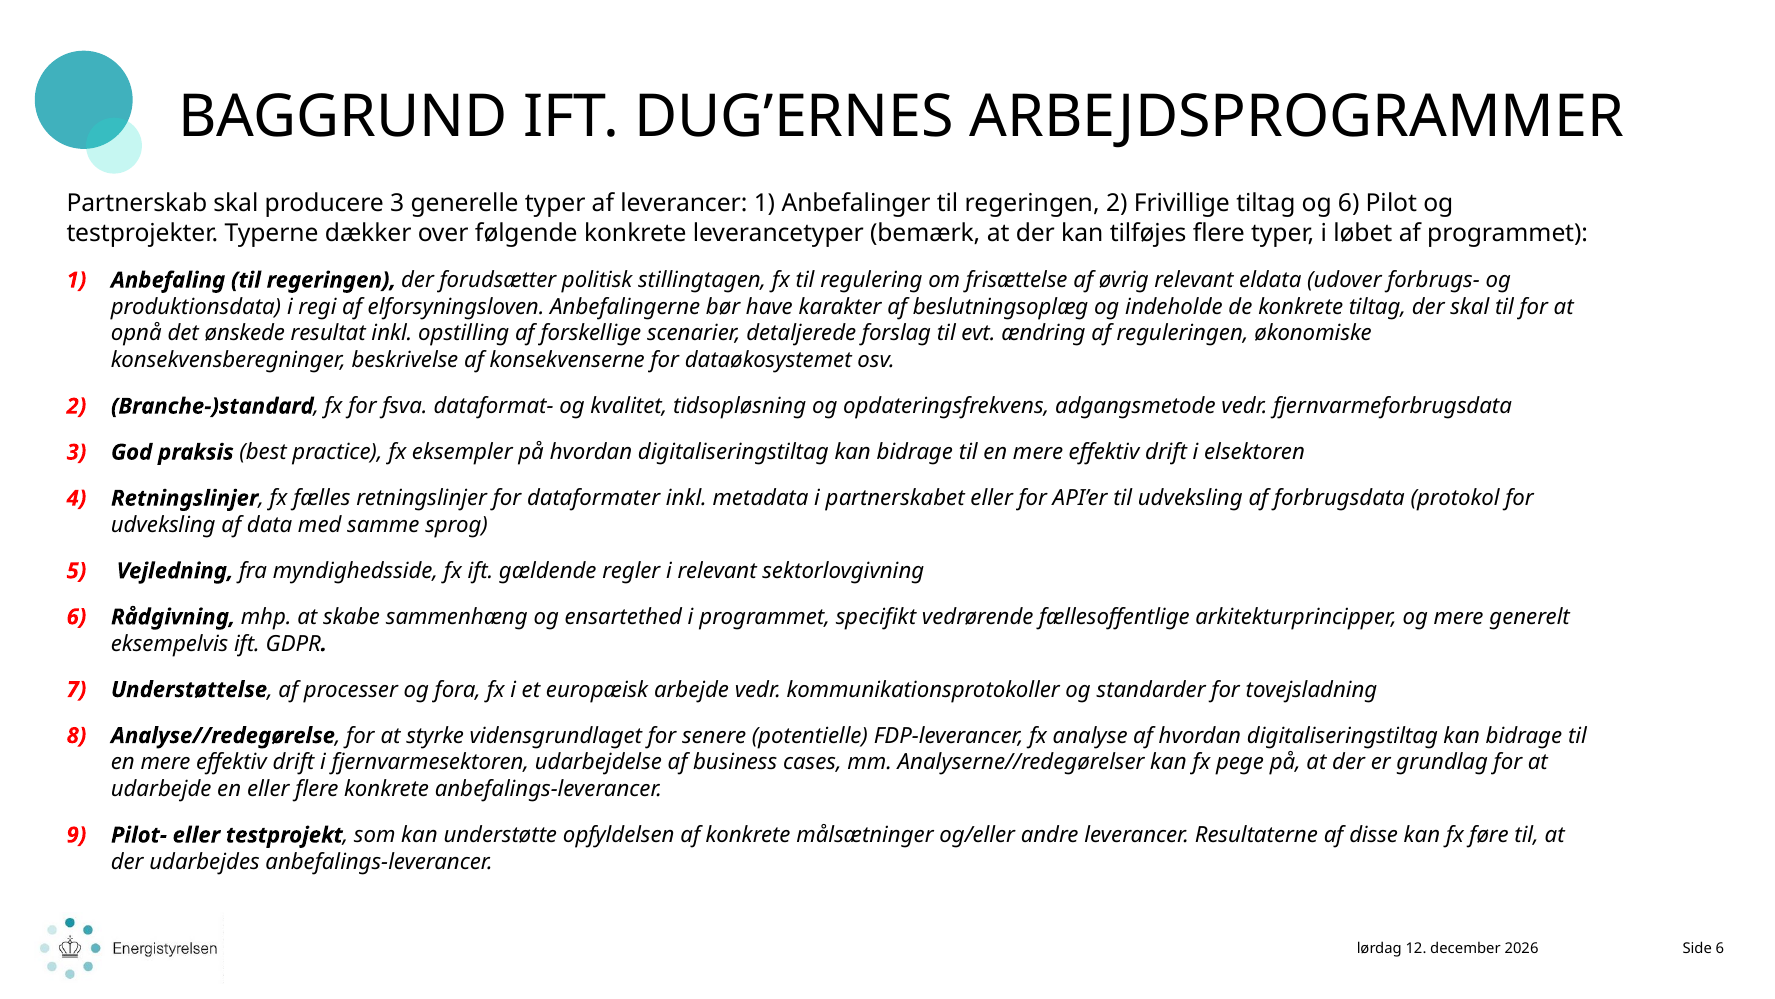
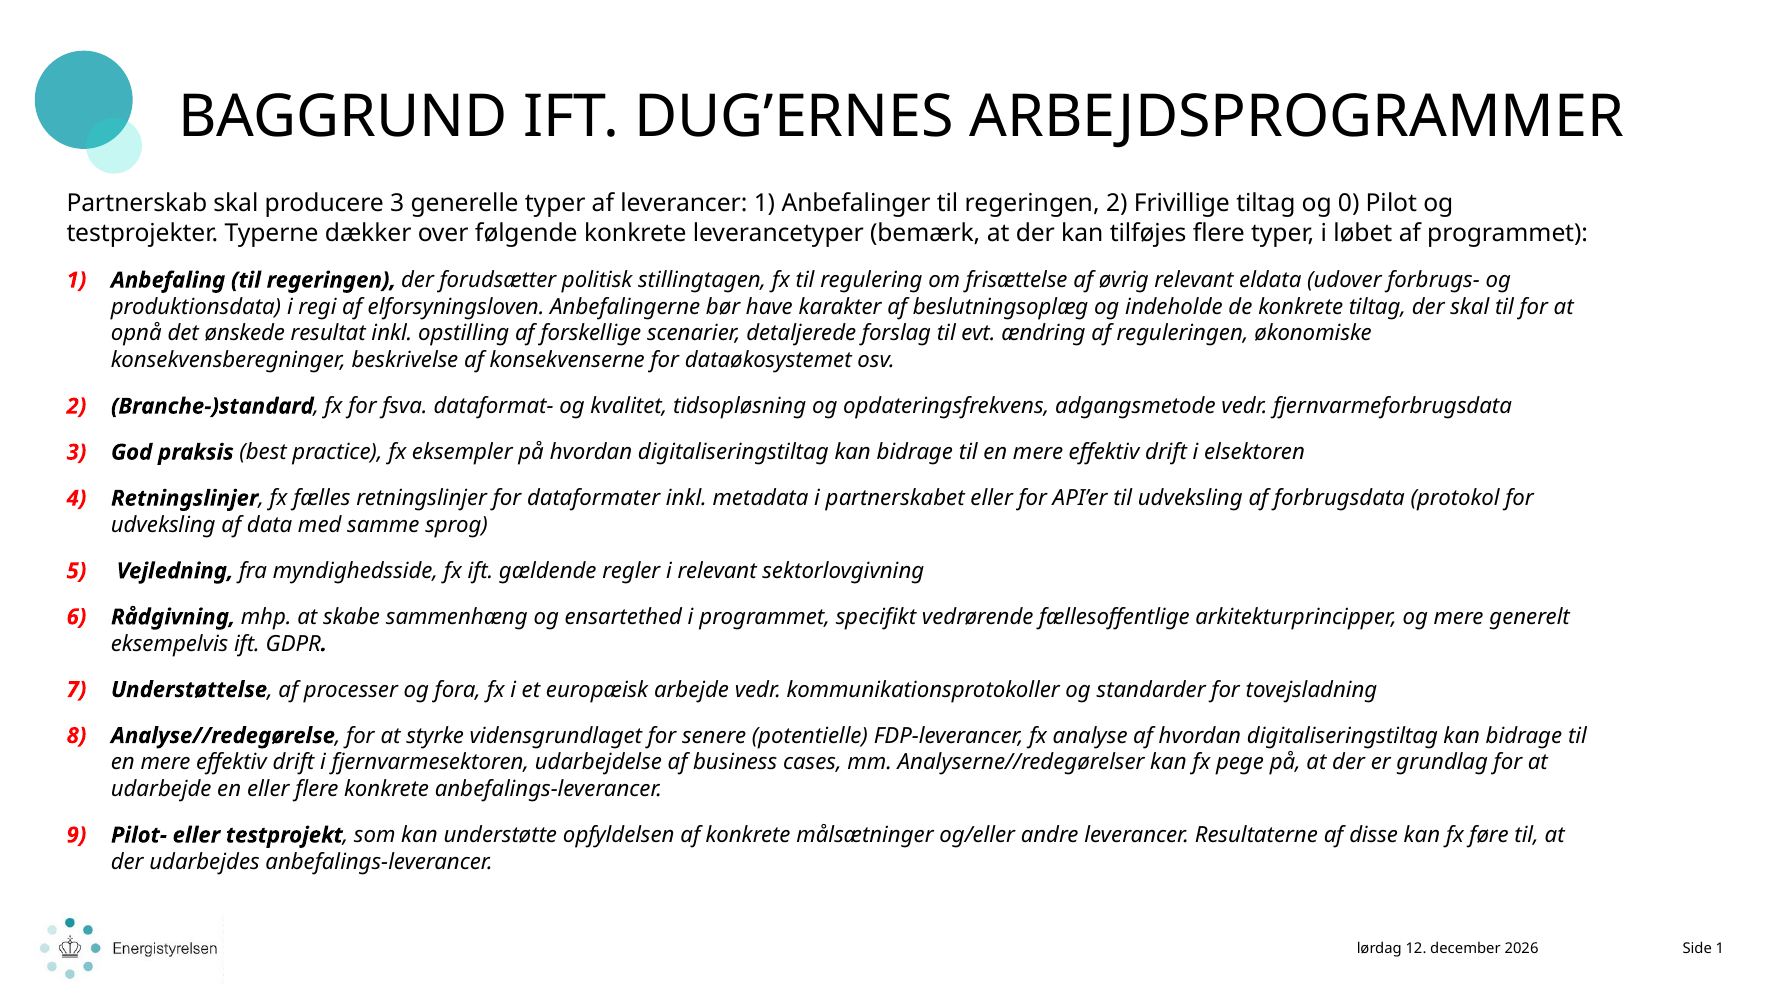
og 6: 6 -> 0 (1349, 203)
Side 6: 6 -> 1 (1720, 948)
